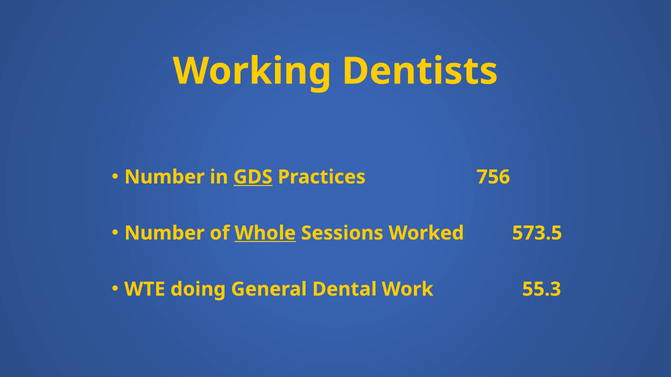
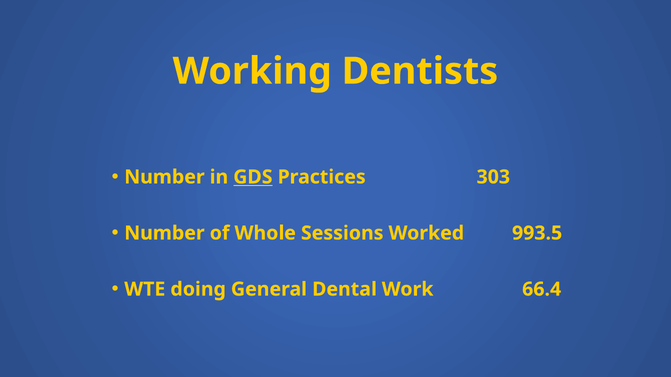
756: 756 -> 303 (493, 177)
Whole underline: present -> none (265, 233)
573.5: 573.5 -> 993.5 (537, 233)
55.3: 55.3 -> 66.4 (542, 290)
